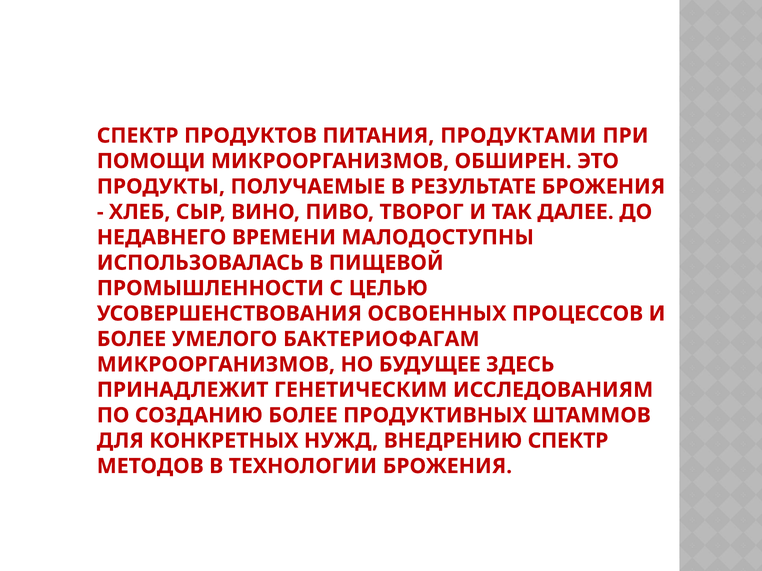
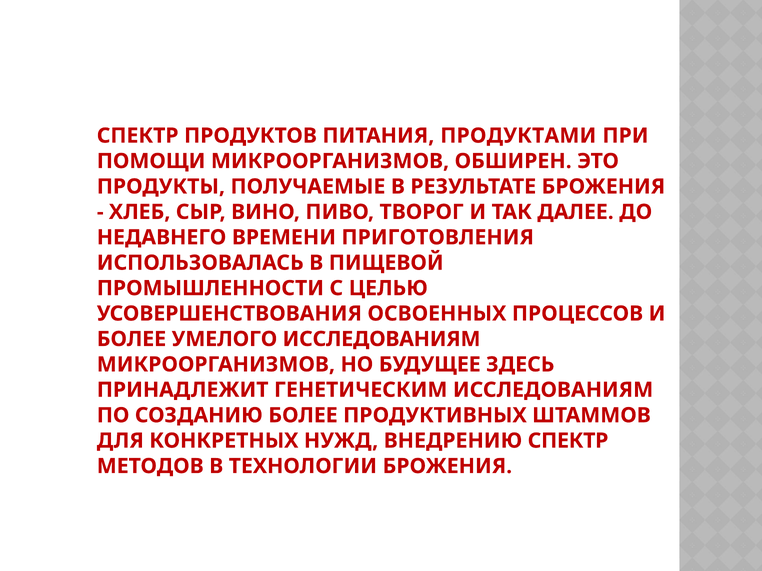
МАЛОДОСТУПНЫ: МАЛОДОСТУПНЫ -> ПРИГОТОВЛЕНИЯ (438, 238)
УМЕЛОГО БАКТЕРИОФАГАМ: БАКТЕРИОФАГАМ -> ИССЛЕДОВАНИЯМ (382, 339)
